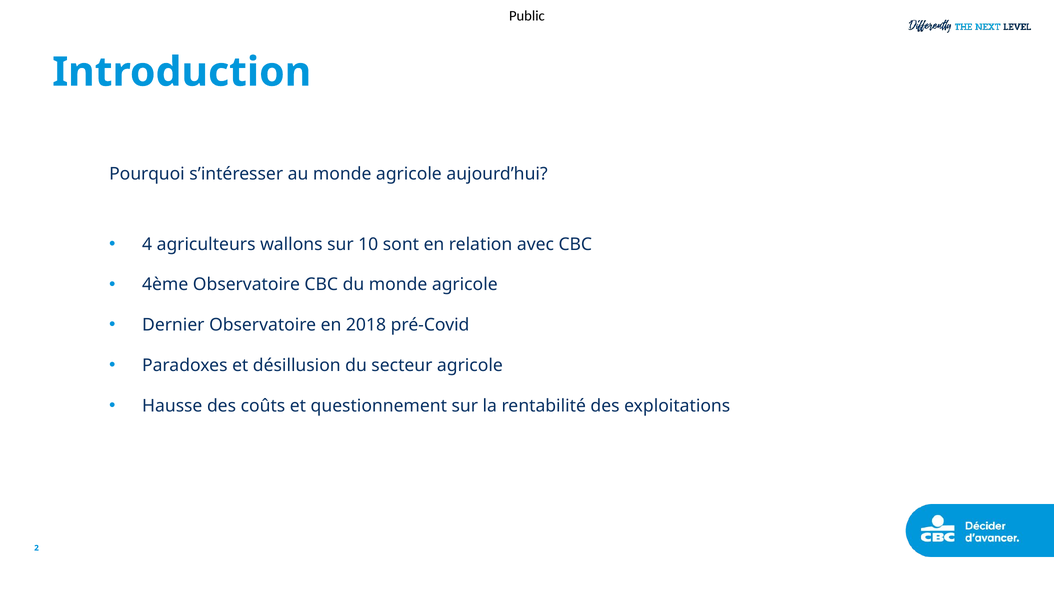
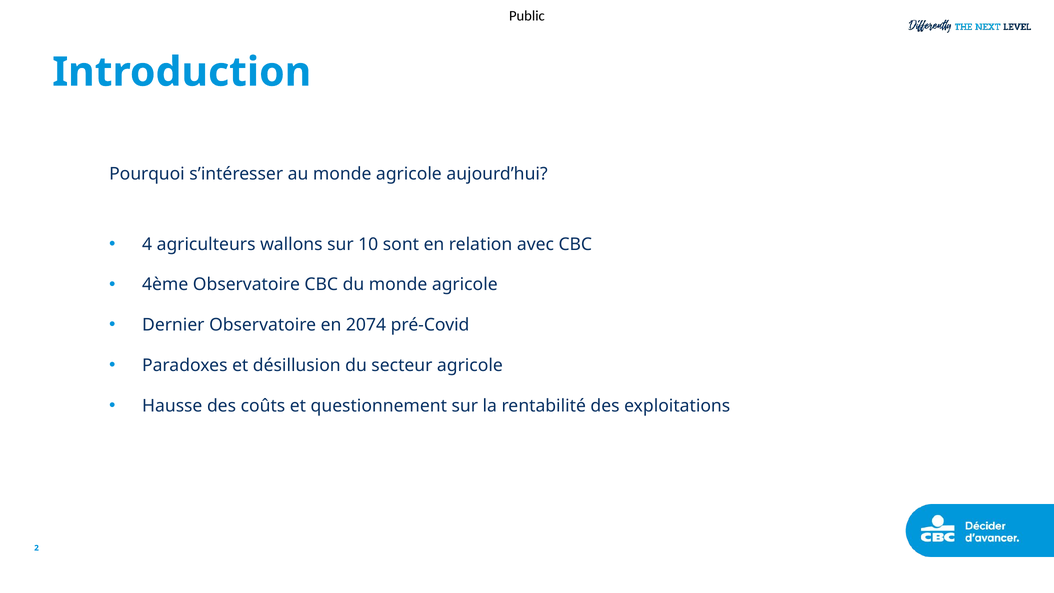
2018: 2018 -> 2074 (366, 325)
